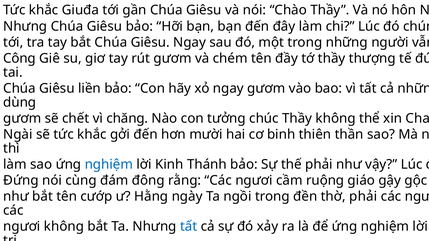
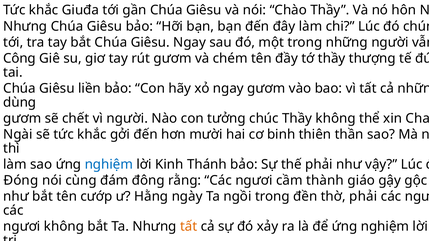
vì chăng: chăng -> người (127, 119)
Đứng: Đứng -> Đóng (21, 181)
ruộng: ruộng -> thành (325, 181)
tất colour: blue -> orange (189, 227)
